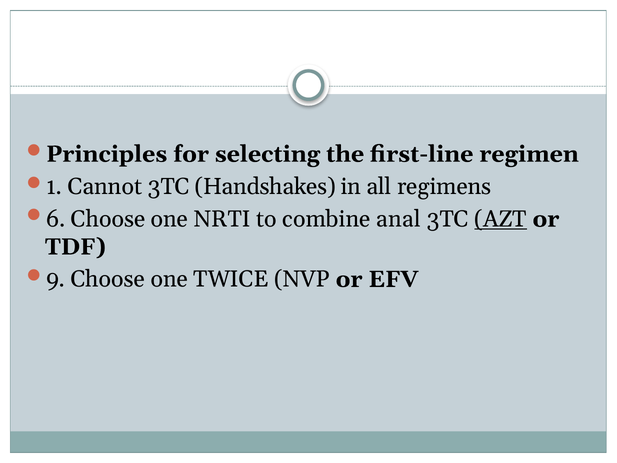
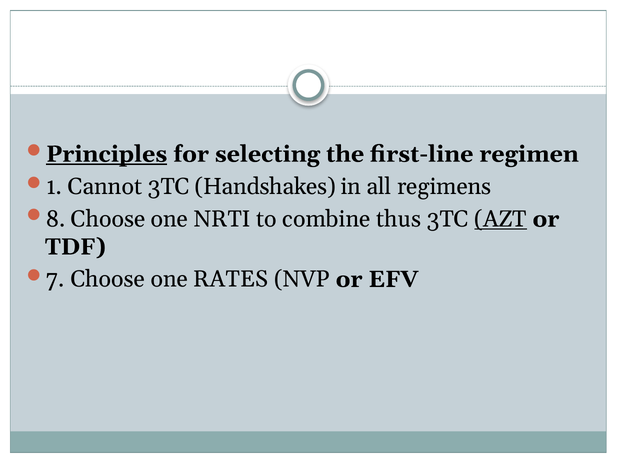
Principles underline: none -> present (107, 154)
6: 6 -> 8 (56, 219)
anal: anal -> thus (399, 219)
9: 9 -> 7 (55, 279)
TWICE: TWICE -> RATES (231, 279)
